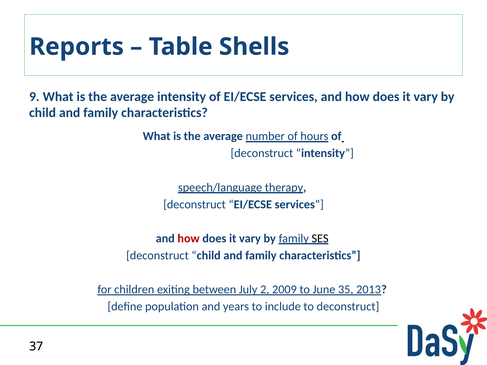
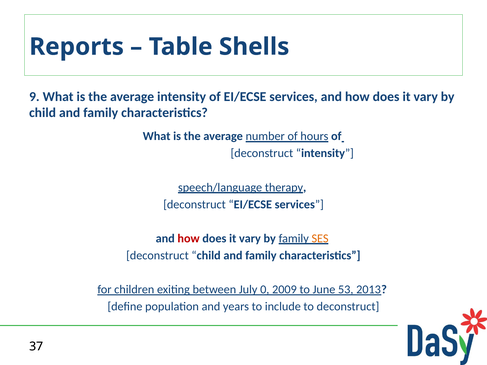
SES colour: black -> orange (320, 239)
2: 2 -> 0 (265, 290)
35: 35 -> 53 (346, 290)
